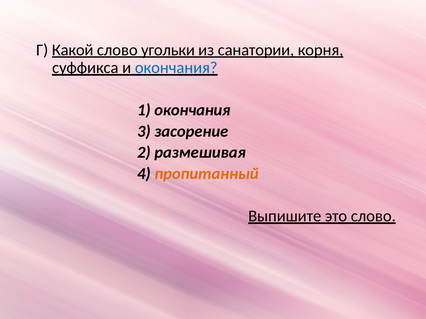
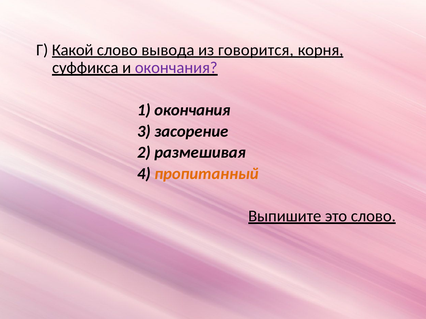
угольки: угольки -> вывода (168, 50)
санатории: санатории -> говорится (256, 50)
окончания colour: blue -> purple (176, 68)
